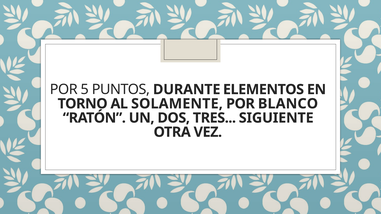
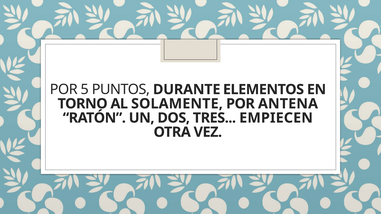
BLANCO: BLANCO -> ANTENA (288, 104)
SIGUIENTE: SIGUIENTE -> EMPIECEN (276, 118)
